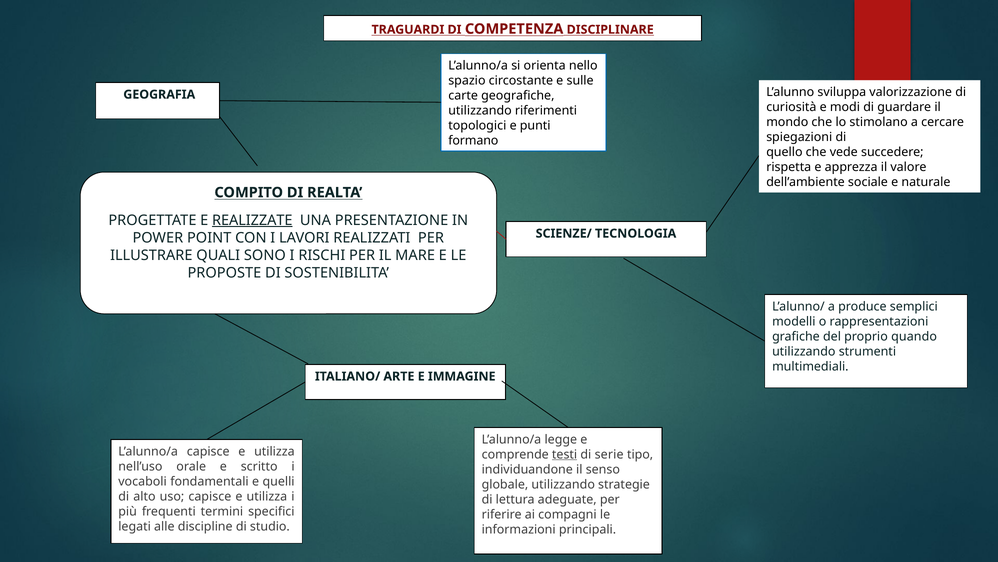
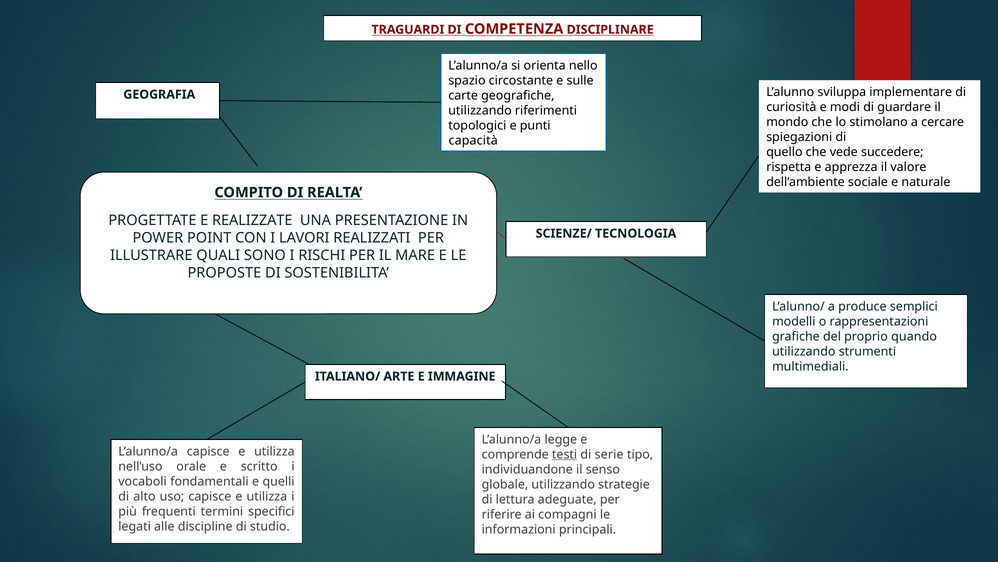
valorizzazione: valorizzazione -> implementare (911, 92)
formano: formano -> capacità (473, 140)
REALIZZATE underline: present -> none (252, 220)
